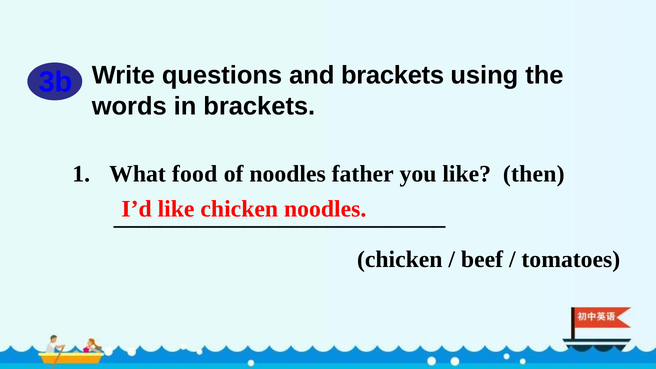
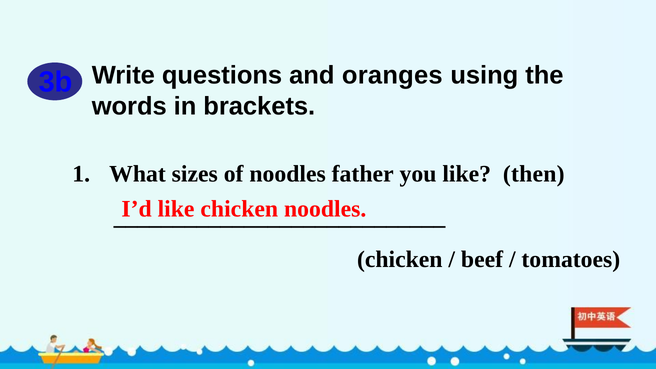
and brackets: brackets -> oranges (392, 76)
food: food -> sizes (195, 174)
